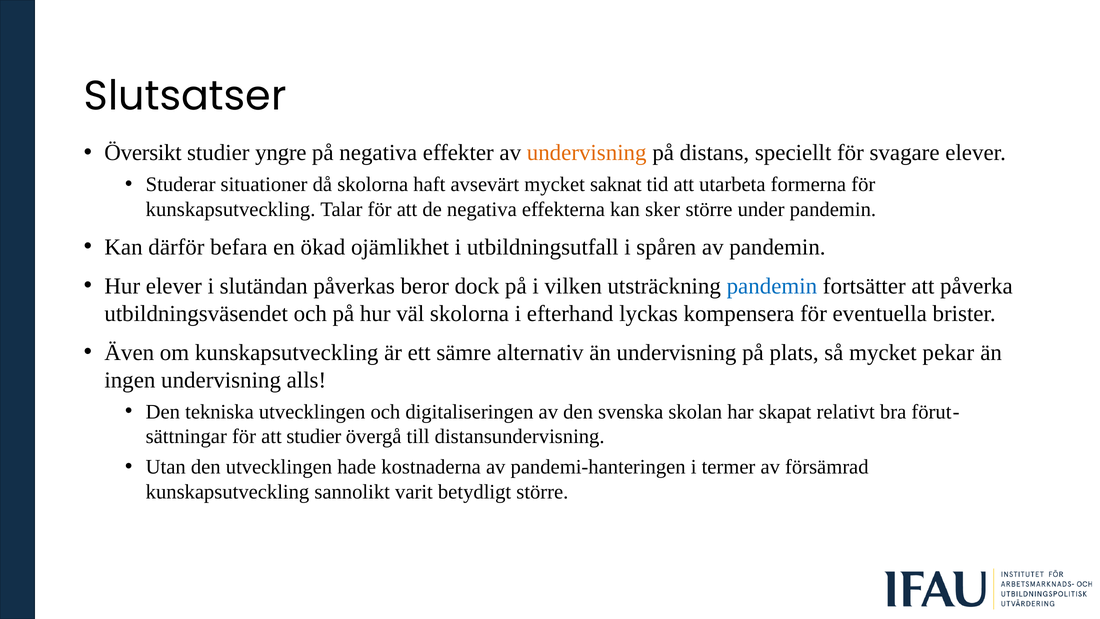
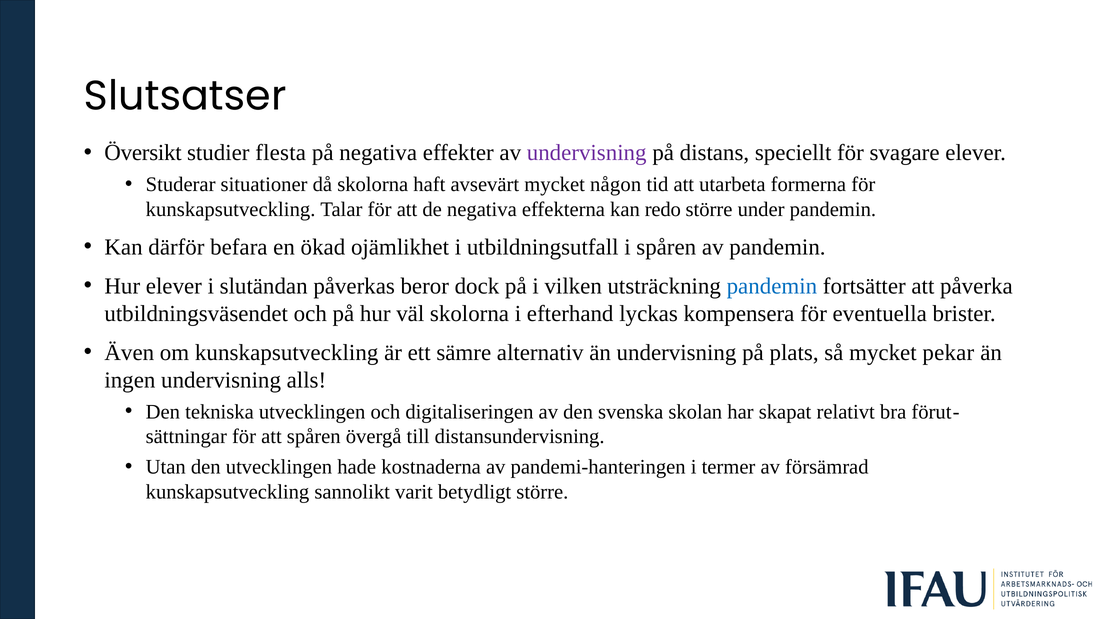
yngre: yngre -> flesta (281, 153)
undervisning colour: orange -> purple (587, 153)
saknat: saknat -> någon (616, 184)
sker: sker -> redo (663, 209)
att studier: studier -> spåren (314, 436)
